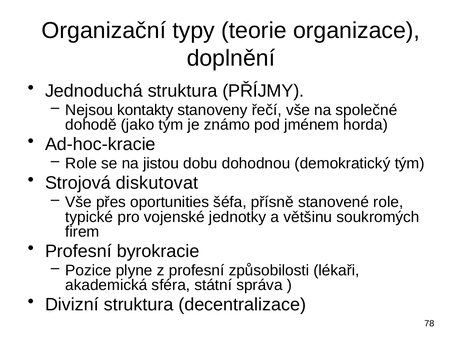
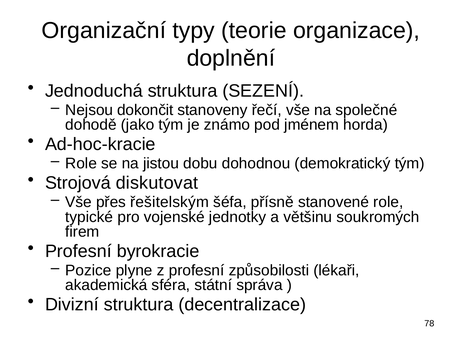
PŘÍJMY: PŘÍJMY -> SEZENÍ (263, 91)
kontakty: kontakty -> dokončit (145, 110)
oportunities: oportunities -> řešitelským (170, 202)
